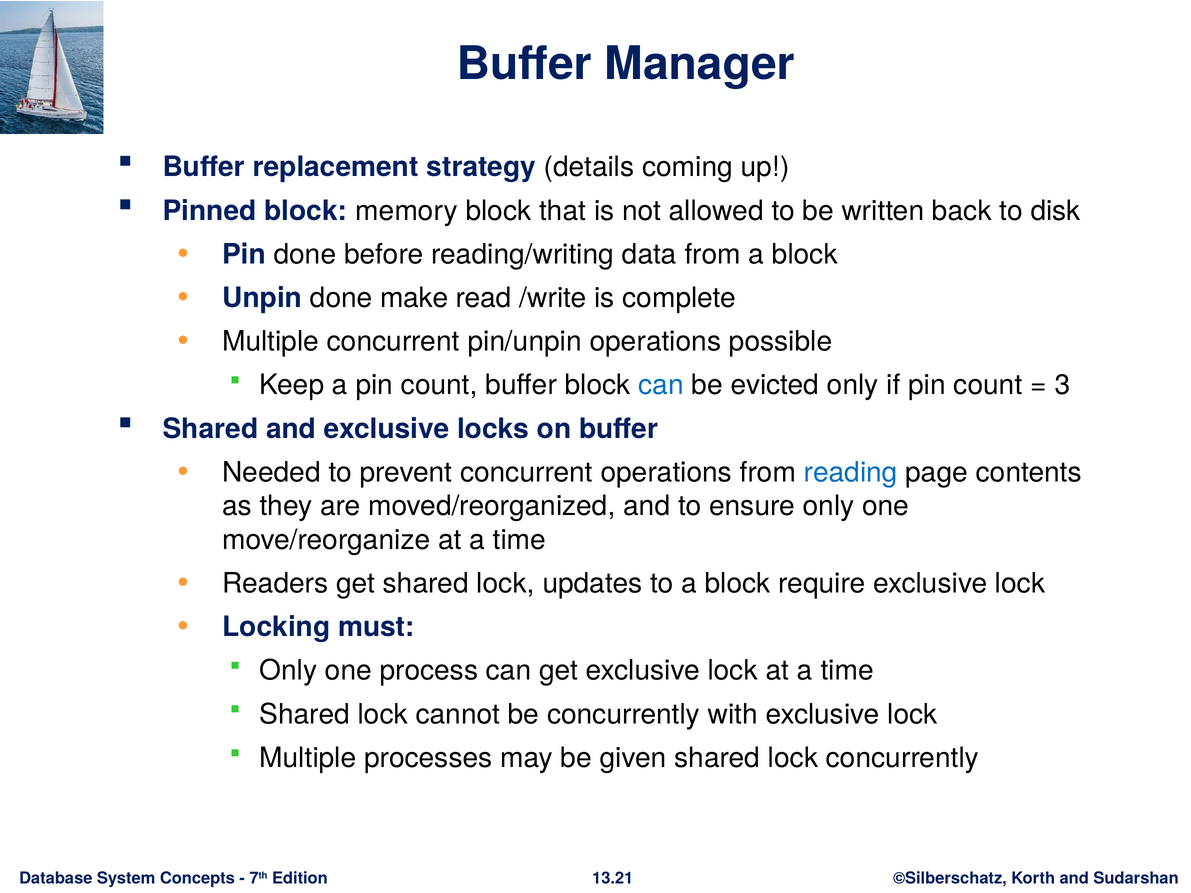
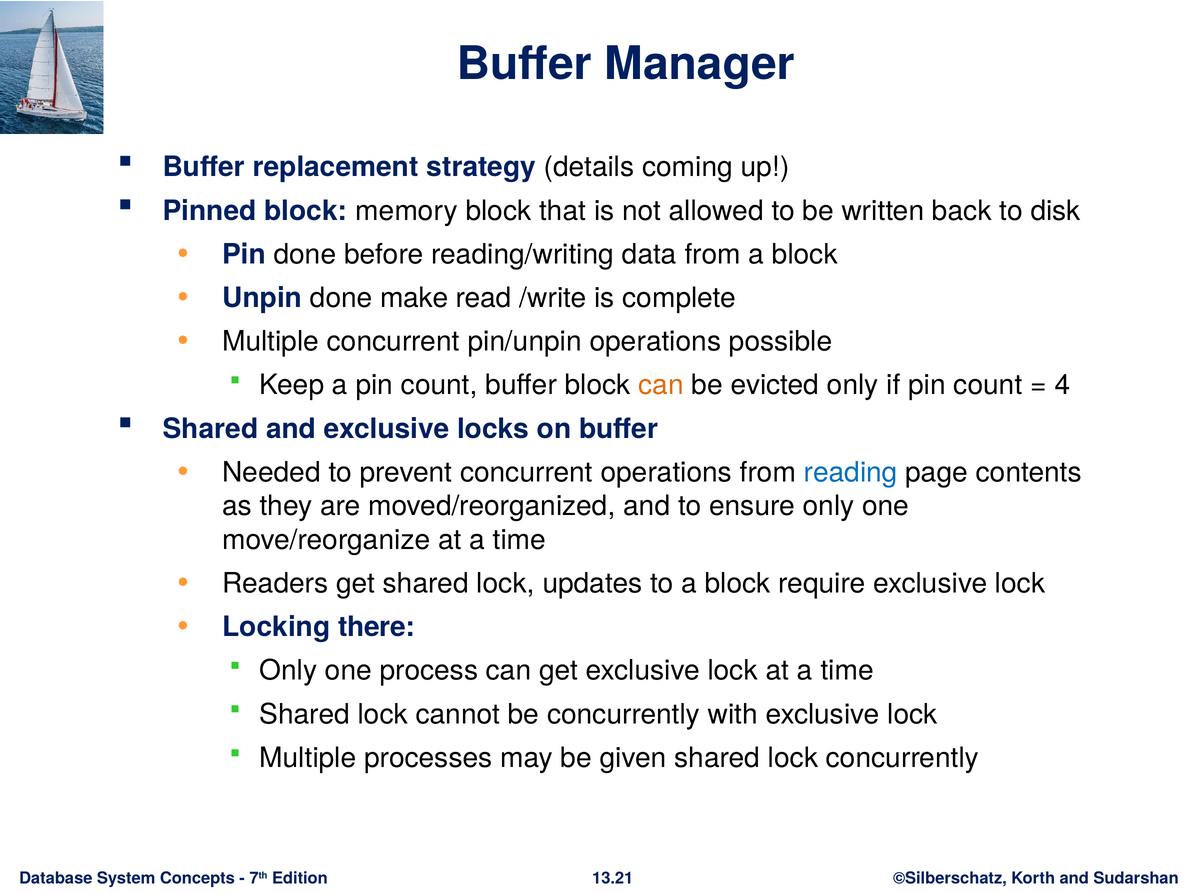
can colour: blue -> orange (661, 385)
3: 3 -> 4 (1062, 385)
must: must -> there (377, 627)
